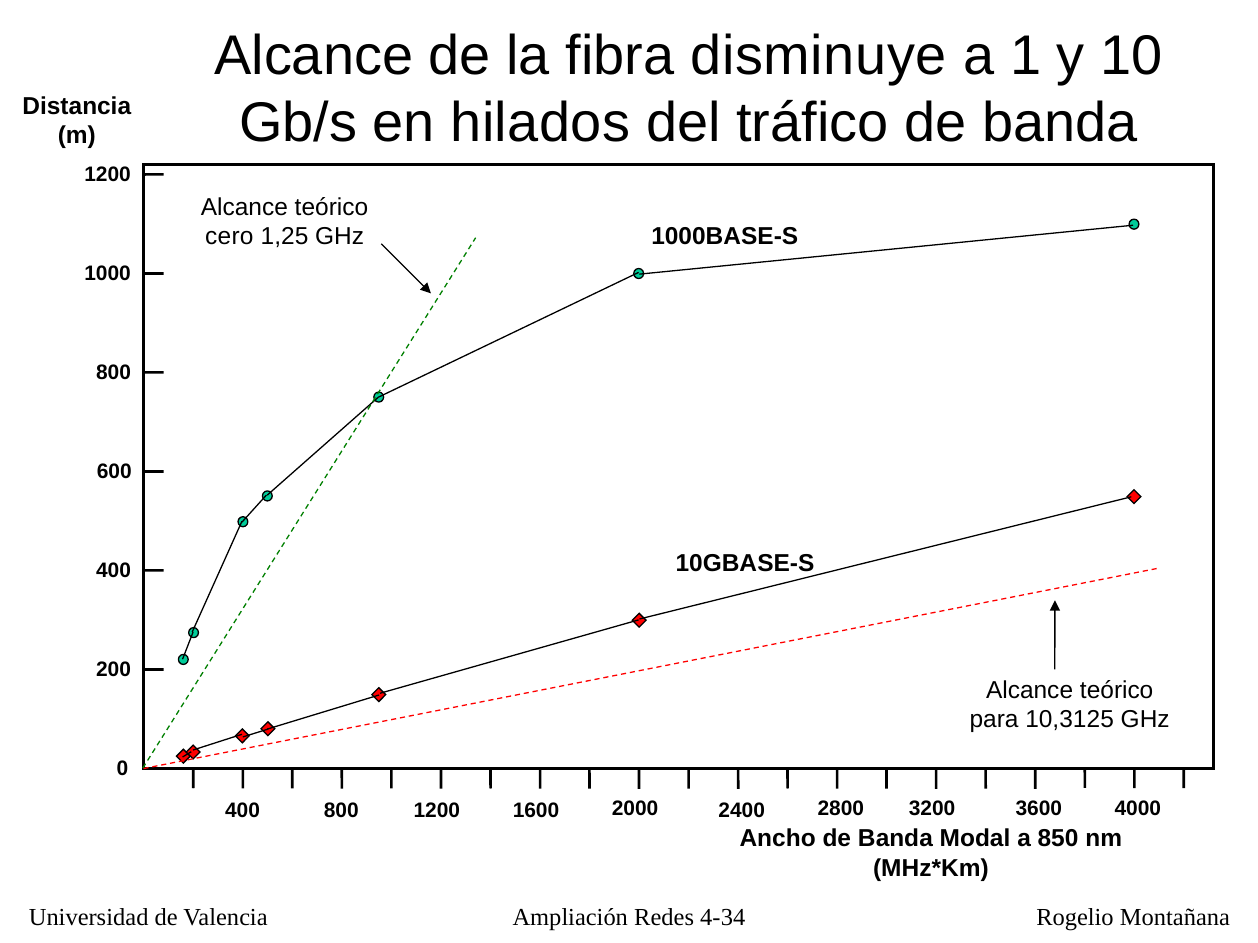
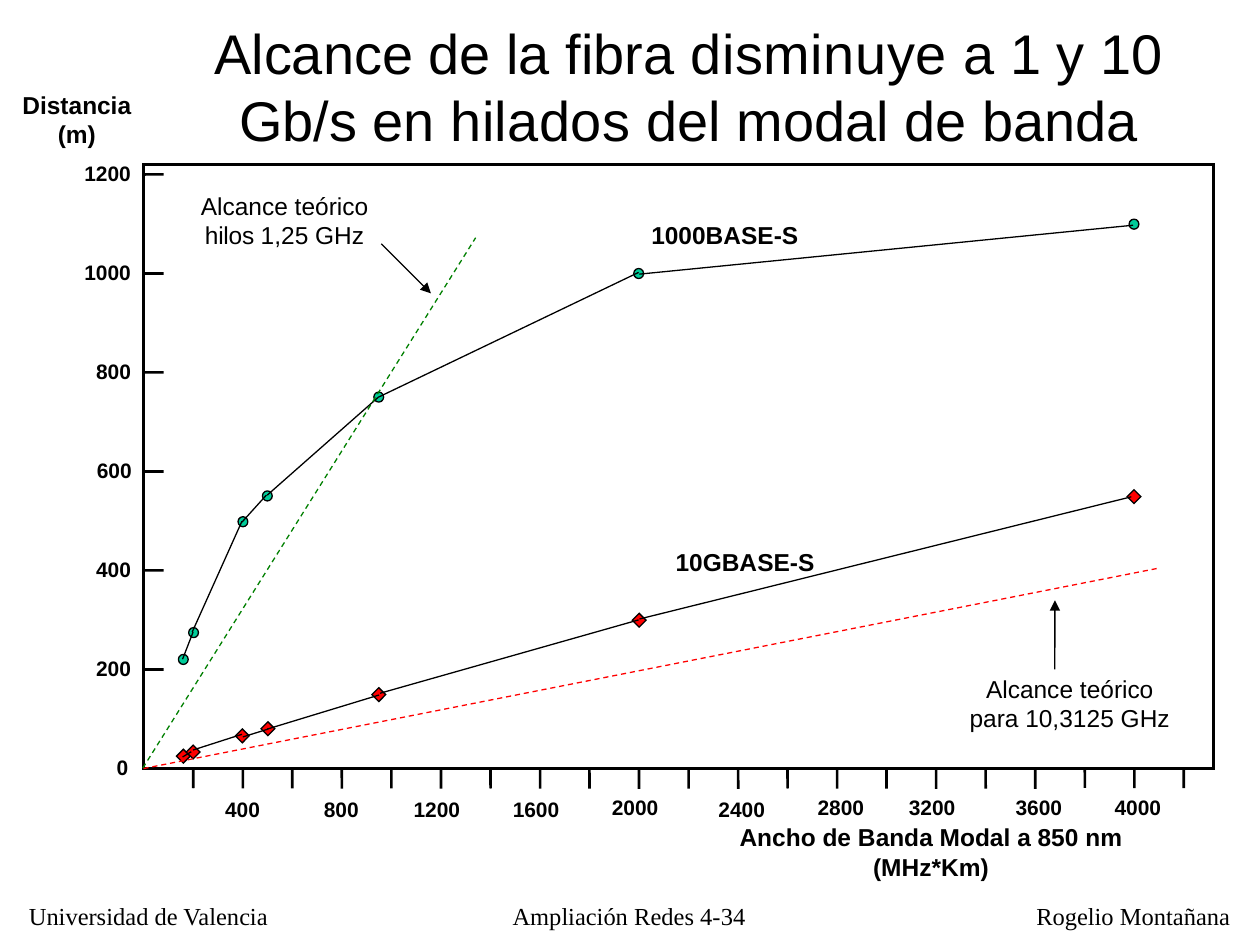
del tráfico: tráfico -> modal (813, 123)
cero: cero -> hilos (230, 236)
